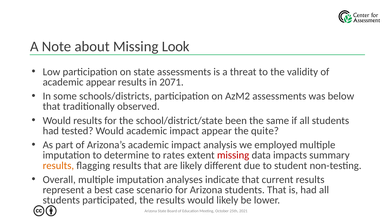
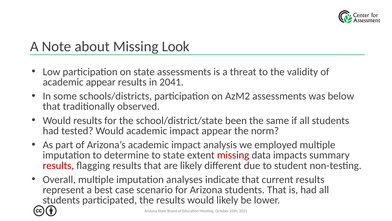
2071: 2071 -> 2041 (172, 82)
quite: quite -> norm (265, 131)
to rates: rates -> state (174, 155)
results colour: orange -> red (58, 165)
